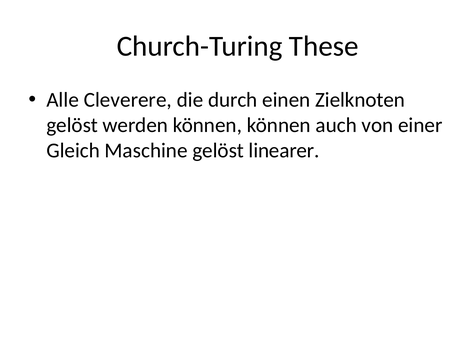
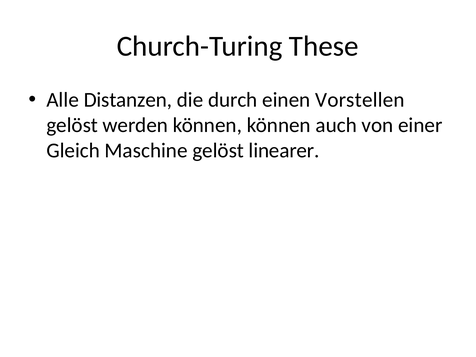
Cleverere: Cleverere -> Distanzen (128, 100)
Zielknoten: Zielknoten -> Vorstellen (360, 100)
